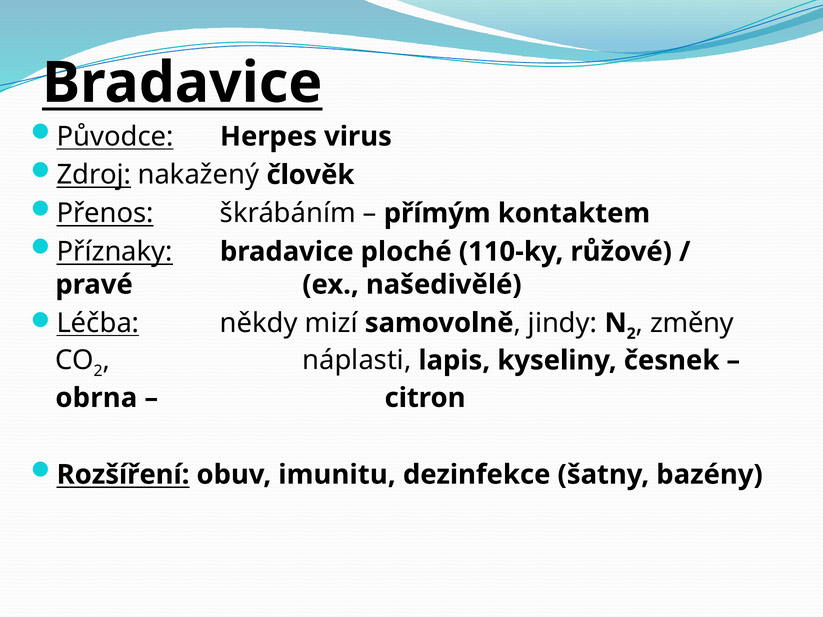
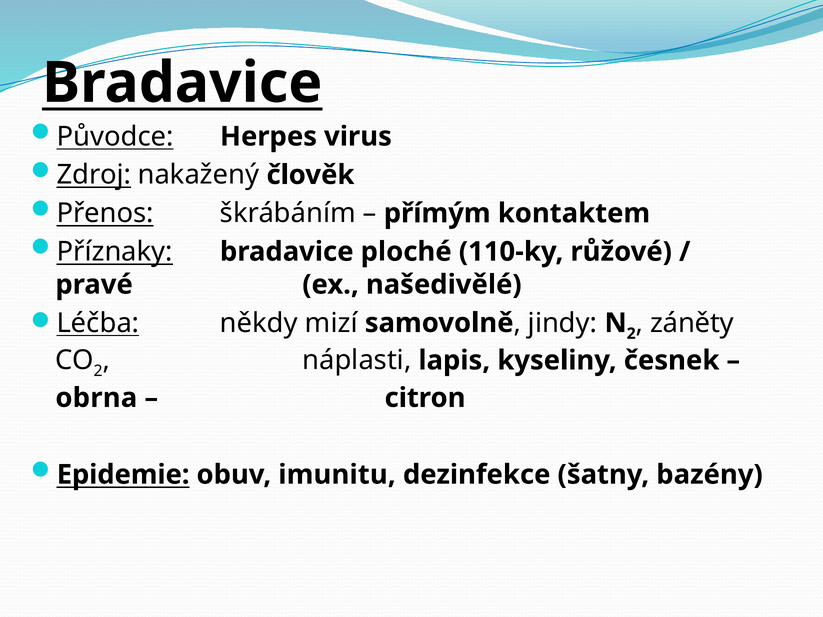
změny: změny -> záněty (692, 323)
Rozšíření: Rozšíření -> Epidemie (123, 475)
